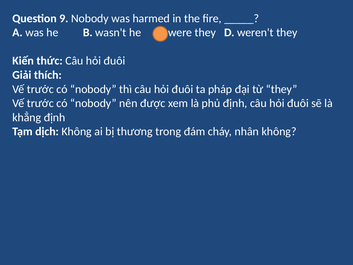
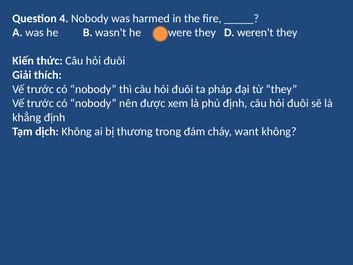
9: 9 -> 4 (64, 18)
nhân: nhân -> want (247, 131)
